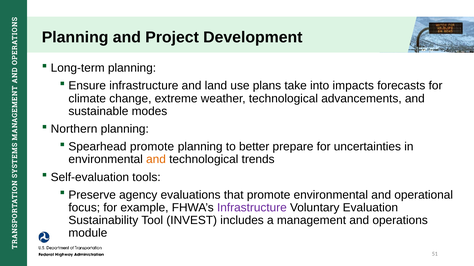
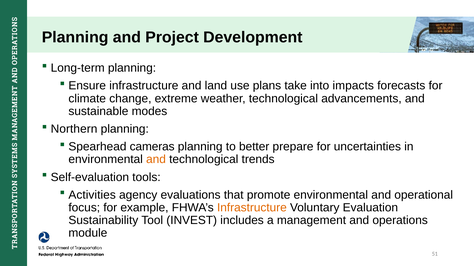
Spearhead promote: promote -> cameras (152, 147)
Preserve: Preserve -> Activities (92, 195)
Infrastructure colour: purple -> orange (252, 208)
